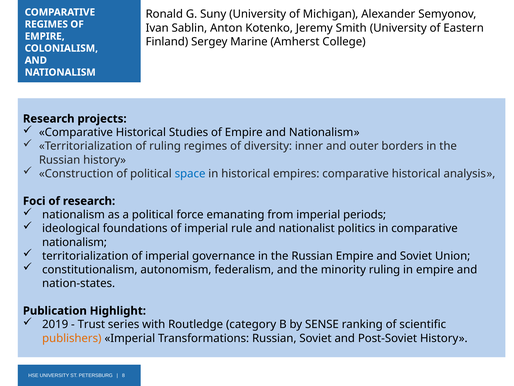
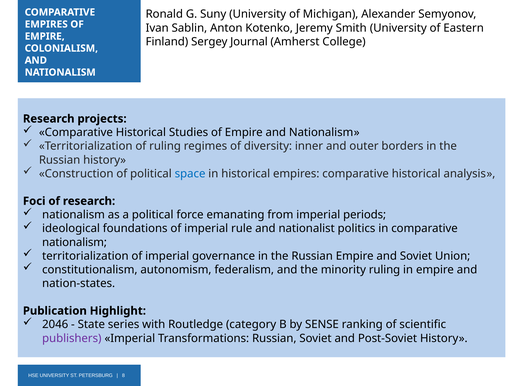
REGIMES: REGIMES -> EMPIRES (46, 24)
Marine: Marine -> Journal (249, 42)
2019: 2019 -> 2046 (55, 324)
Trust: Trust -> State (91, 324)
publishers colour: orange -> purple (72, 338)
